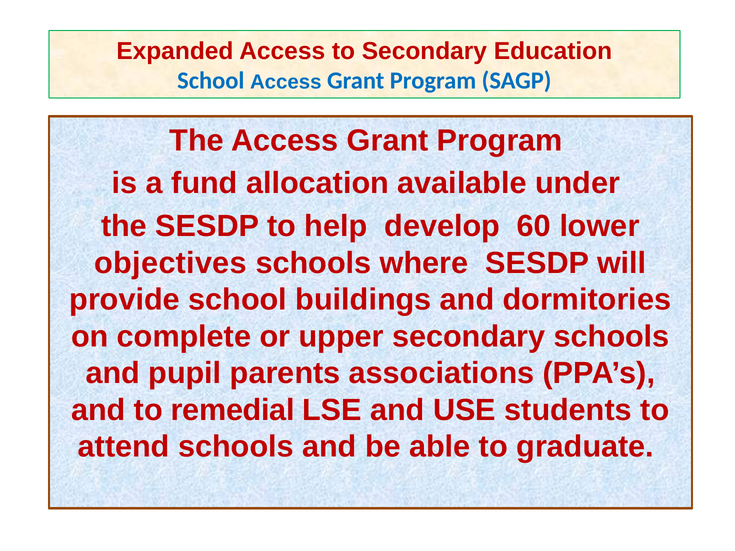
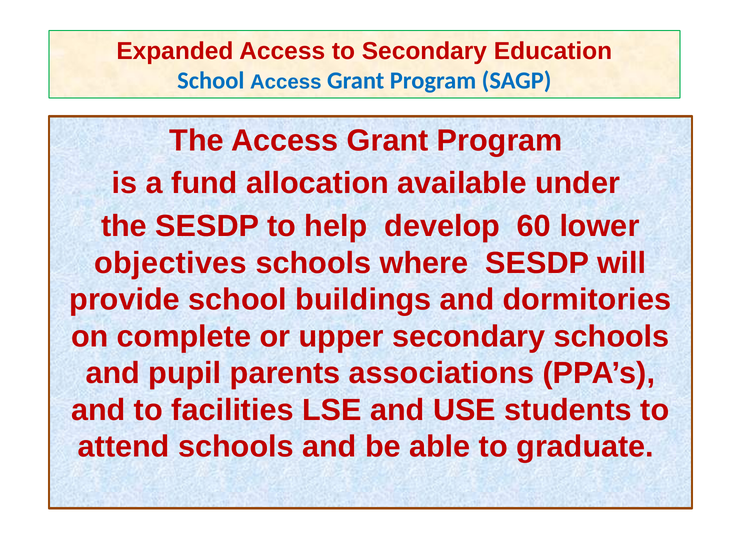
remedial: remedial -> facilities (233, 410)
